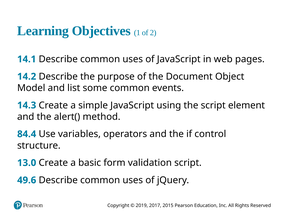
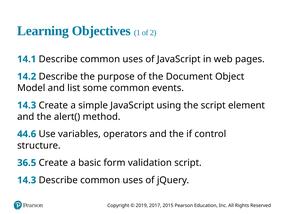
84.4: 84.4 -> 44.6 (27, 134)
13.0: 13.0 -> 36.5 (27, 163)
49.6: 49.6 -> 14.3 (27, 181)
